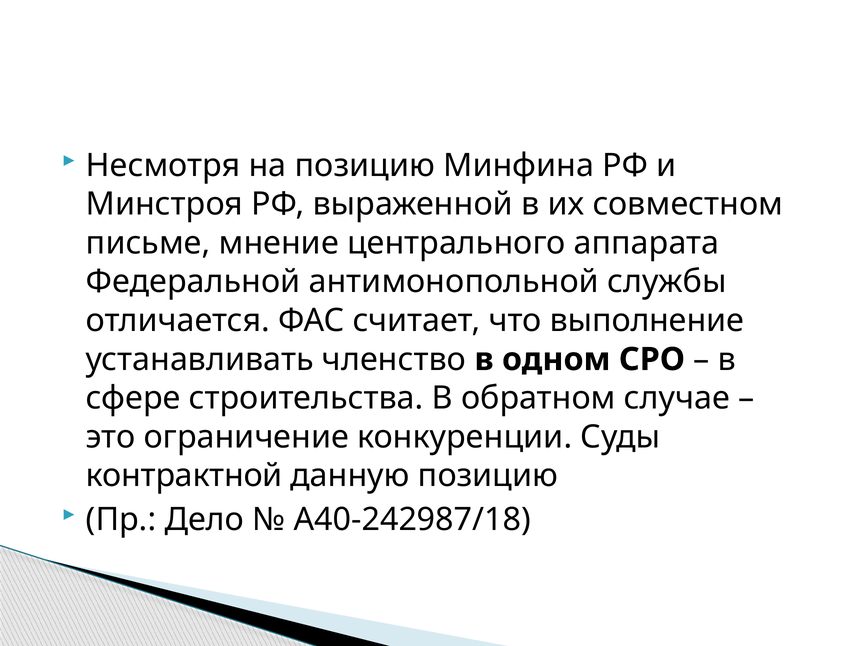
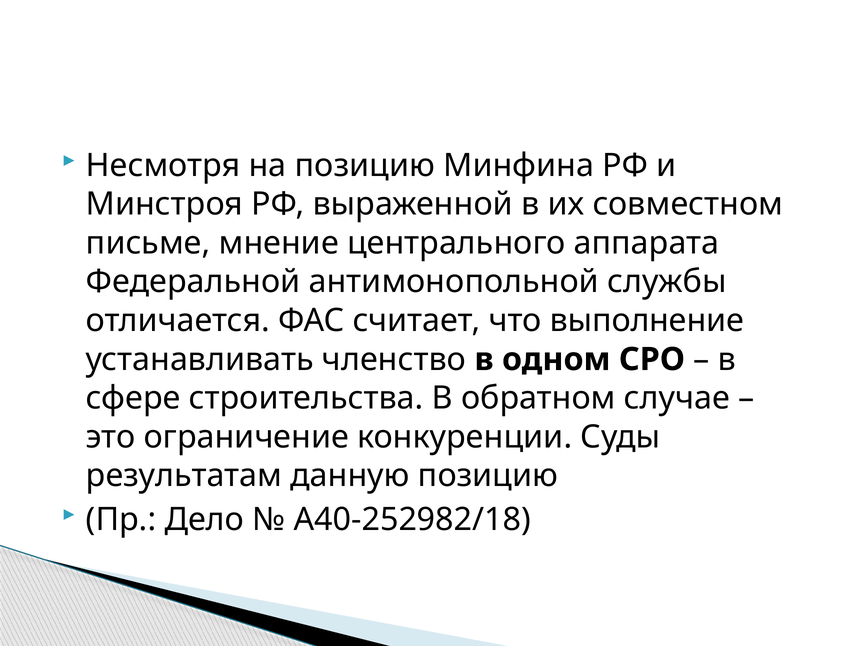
контрактной: контрактной -> результатам (184, 476)
А40-242987/18: А40-242987/18 -> А40-252982/18 (412, 519)
